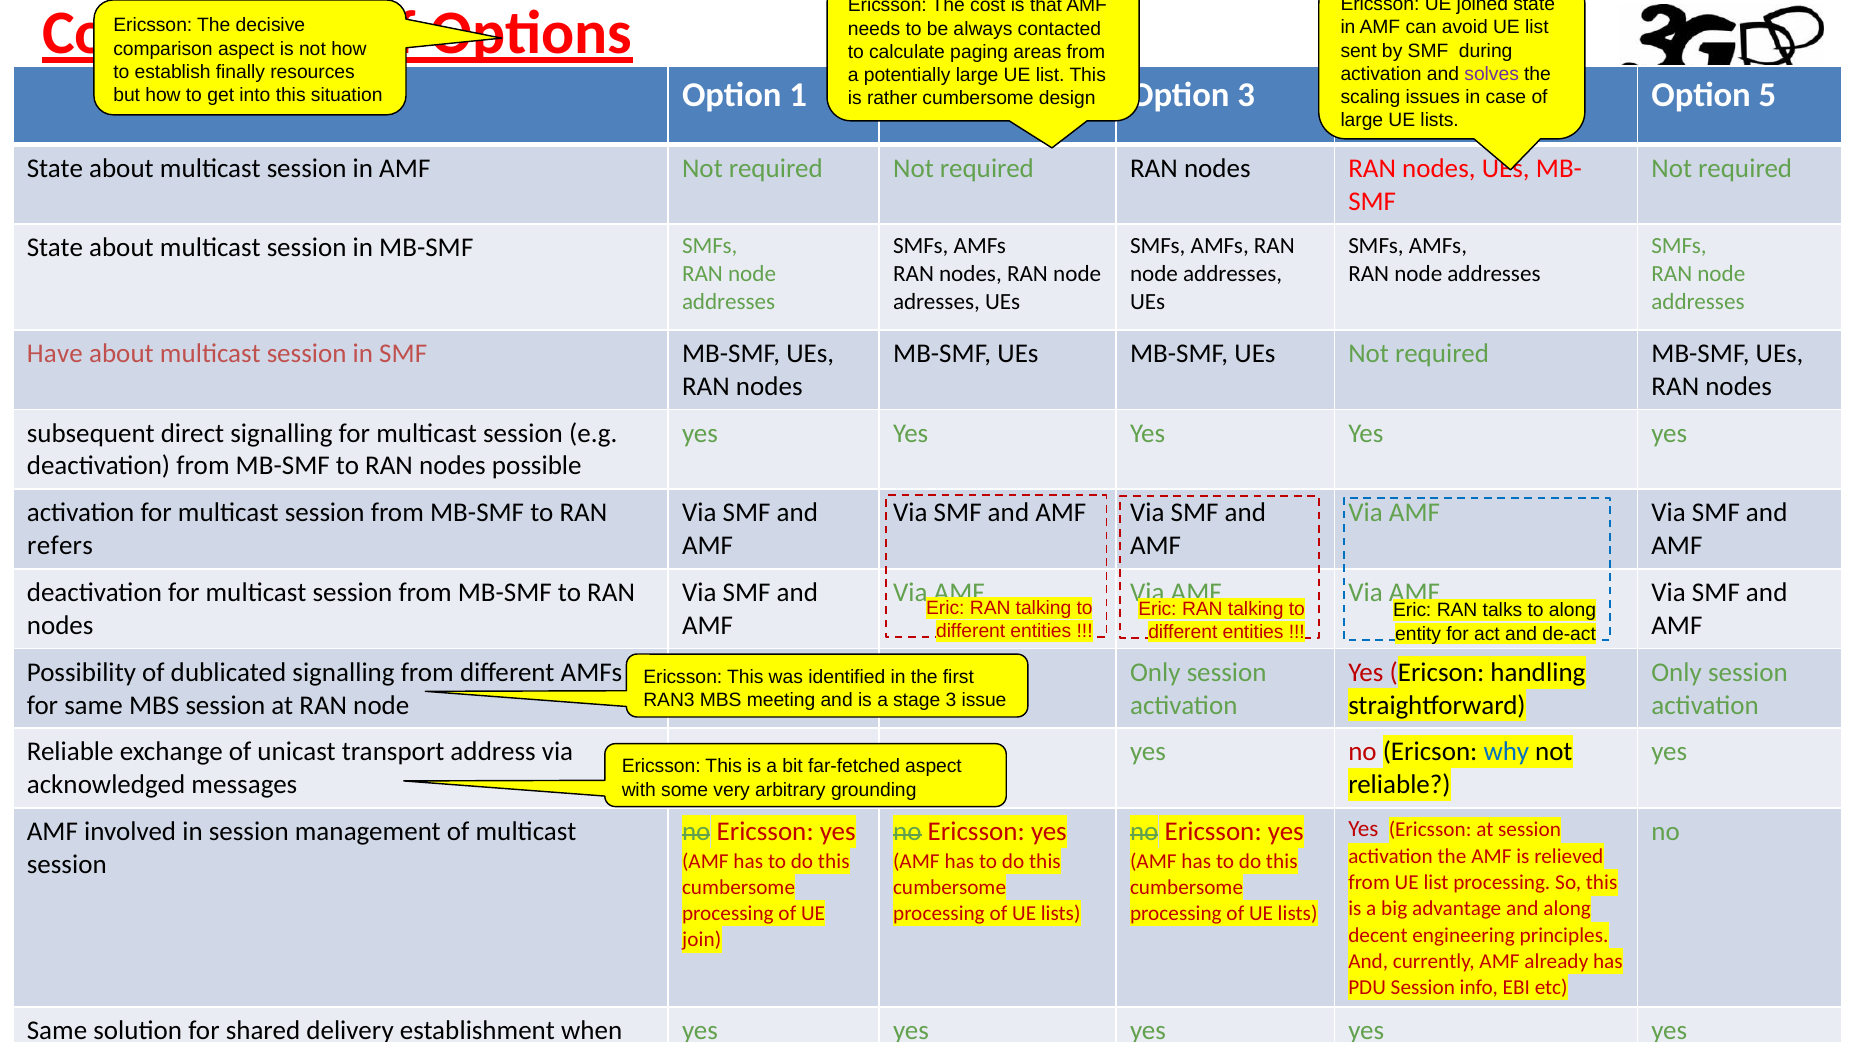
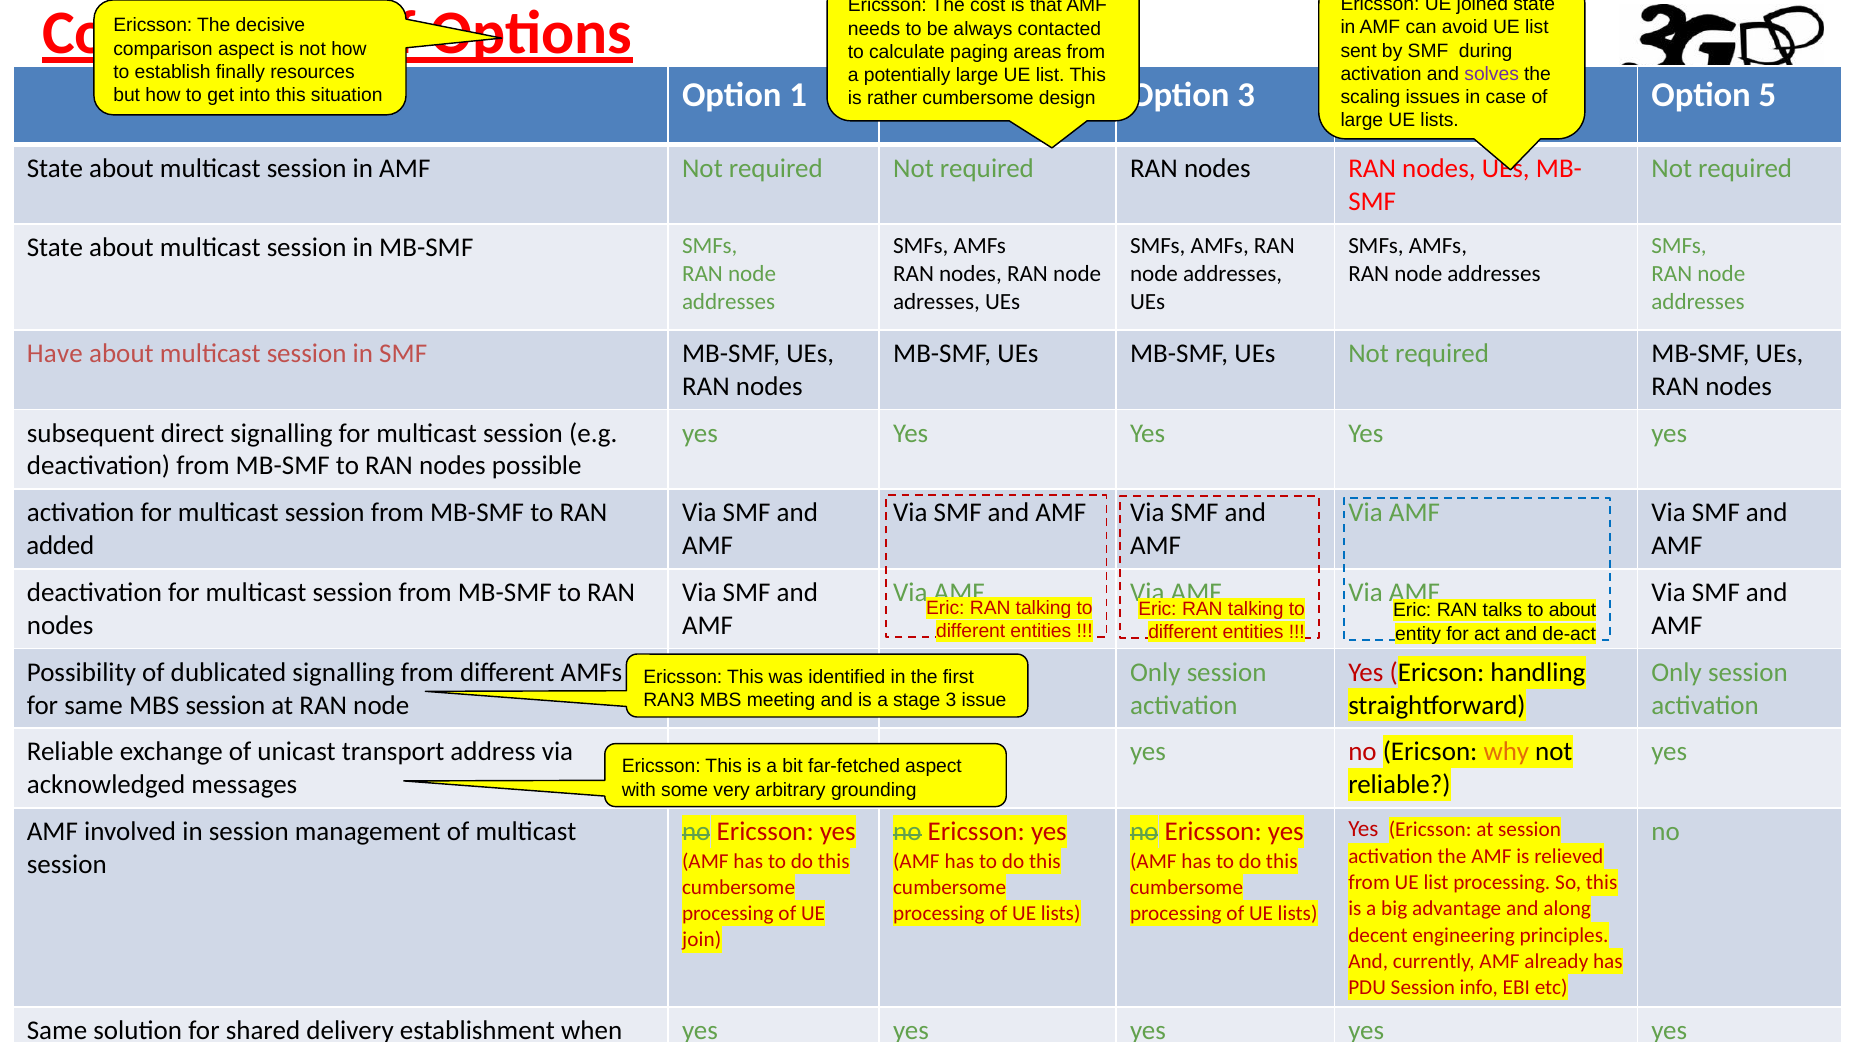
refers: refers -> added (60, 546)
to along: along -> about (1573, 610)
why colour: blue -> orange (1506, 752)
